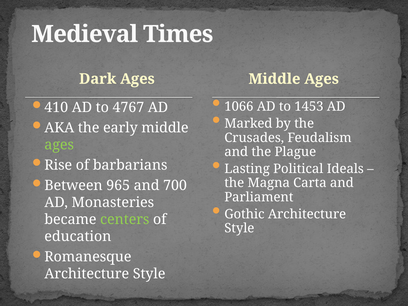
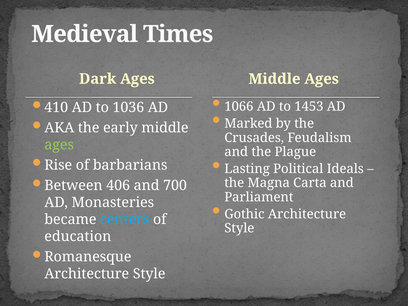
4767: 4767 -> 1036 (128, 107)
965: 965 -> 406 (118, 186)
centers colour: light green -> light blue (125, 220)
